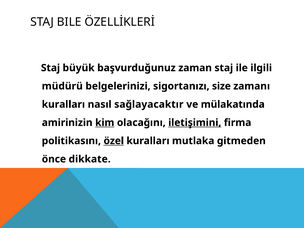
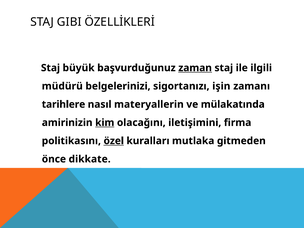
BILE: BILE -> GIBI (69, 22)
zaman underline: none -> present (195, 68)
size: size -> işin (221, 86)
kuralları: kuralları -> tarihlere (63, 104)
sağlayacaktır: sağlayacaktır -> materyallerin (149, 104)
iletişimini underline: present -> none (195, 123)
